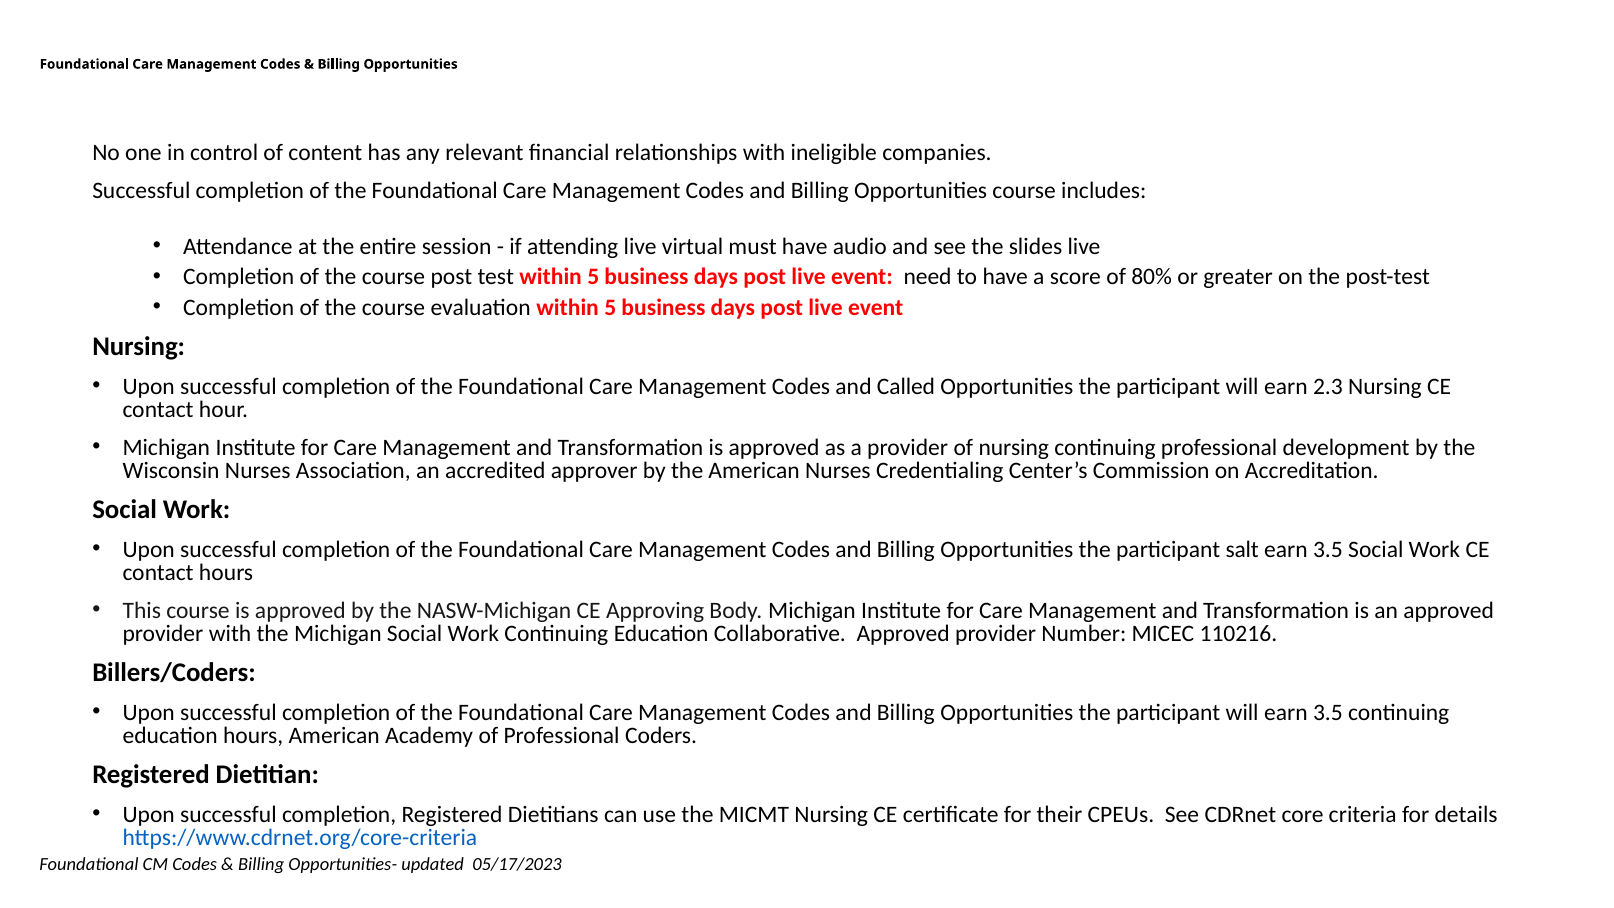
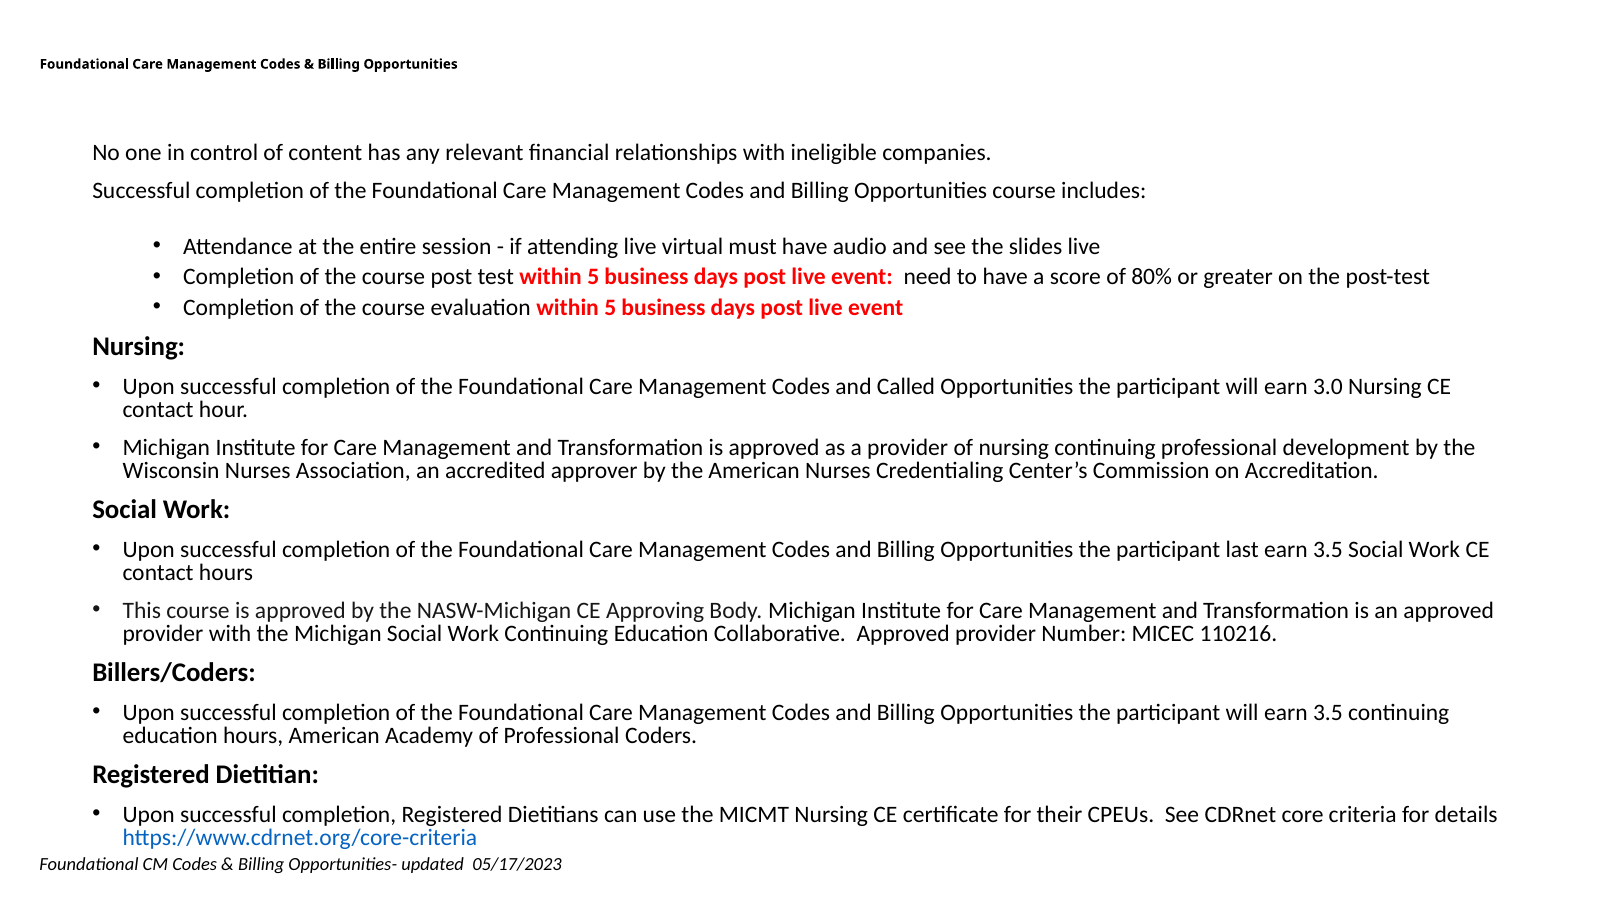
2.3: 2.3 -> 3.0 (1328, 387)
salt: salt -> last (1242, 550)
